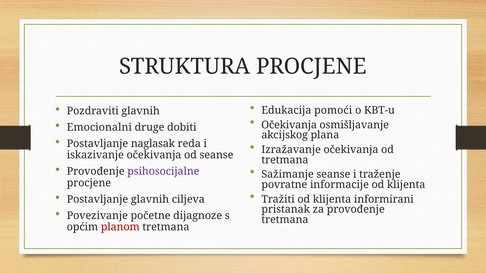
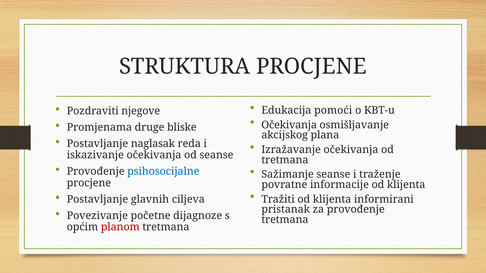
Pozdraviti glavnih: glavnih -> njegove (141, 111)
Emocionalni: Emocionalni -> Promjenama (99, 127)
dobiti: dobiti -> bliske (182, 127)
psihosocijalne colour: purple -> blue (163, 172)
